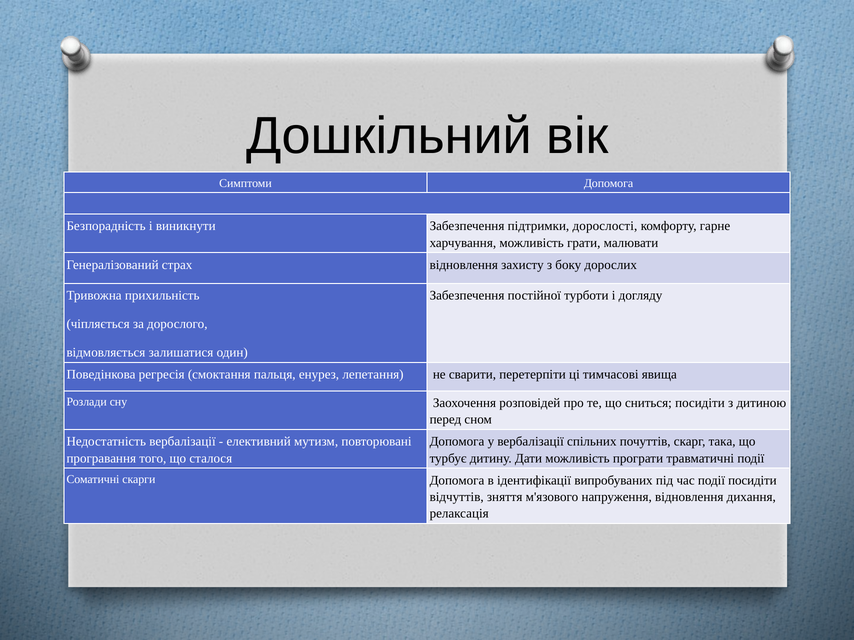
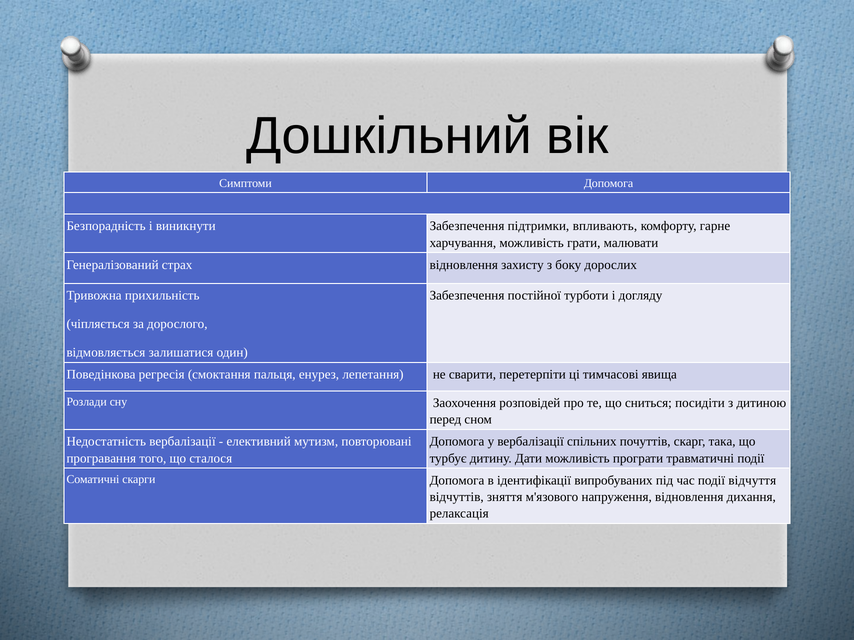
дорослості: дорослості -> впливають (605, 226)
події посидіти: посидіти -> відчуття (752, 481)
